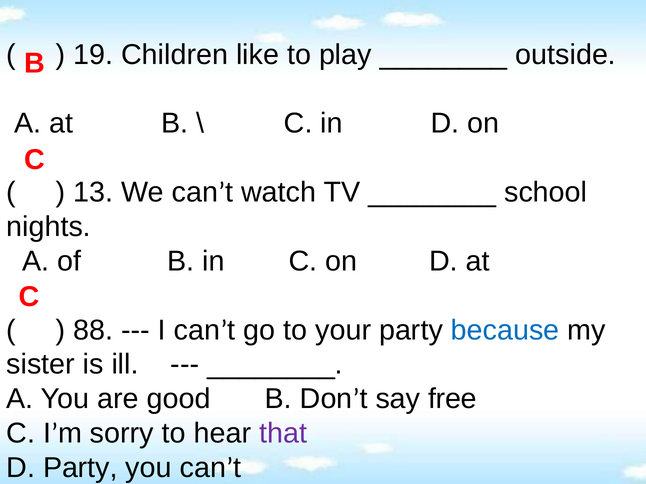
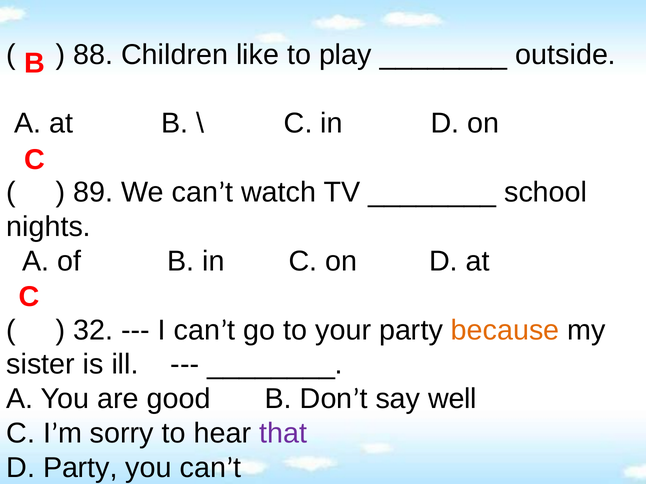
19: 19 -> 88 (93, 55)
13: 13 -> 89 (93, 193)
88: 88 -> 32 (93, 330)
because colour: blue -> orange (505, 330)
free: free -> well (452, 399)
